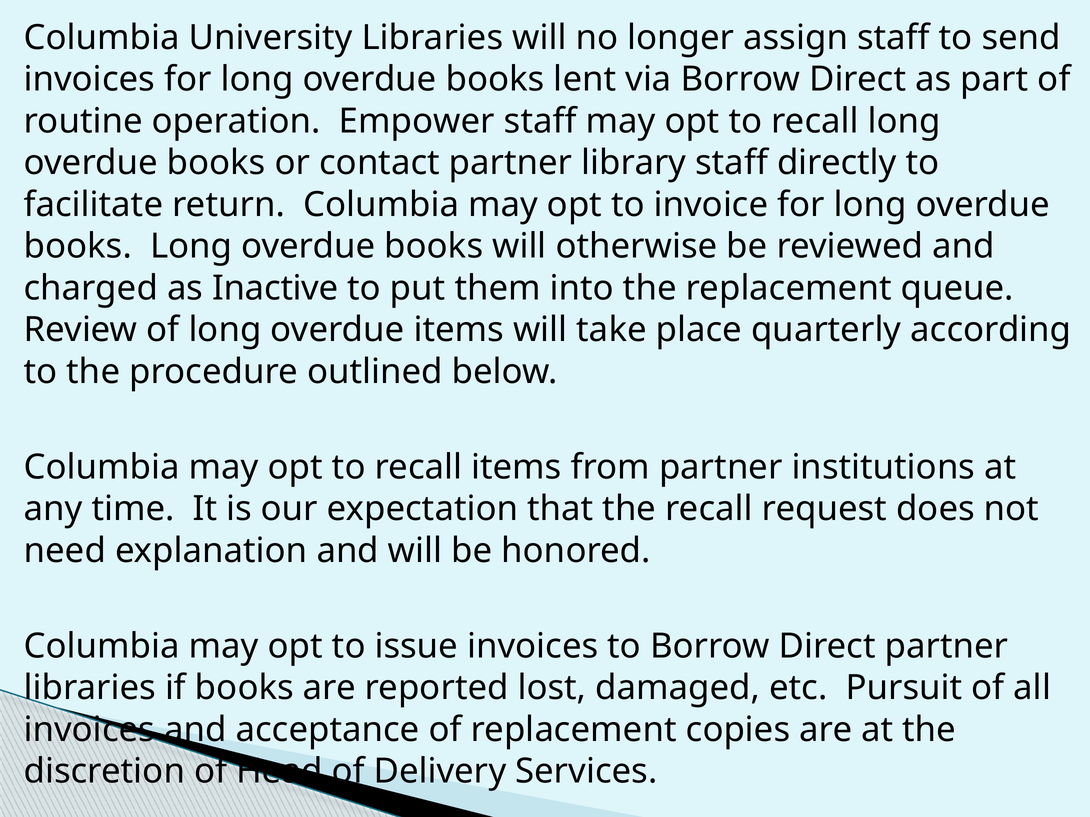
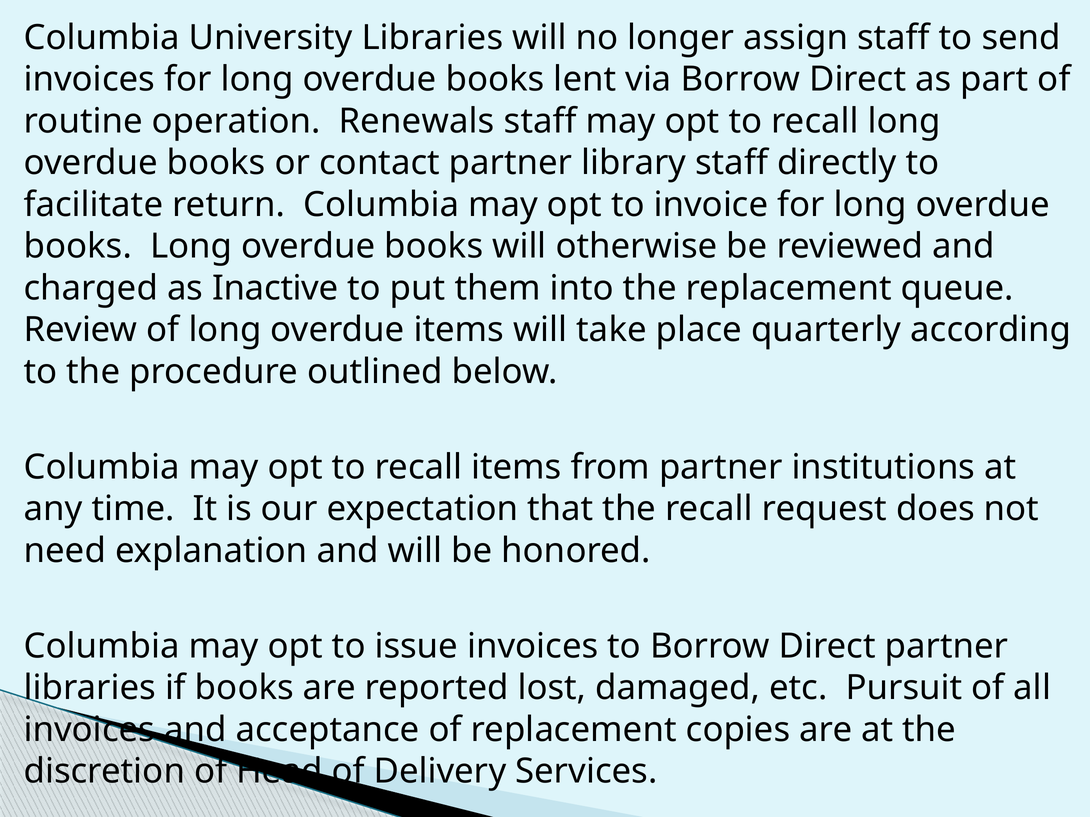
Empower: Empower -> Renewals (417, 121)
